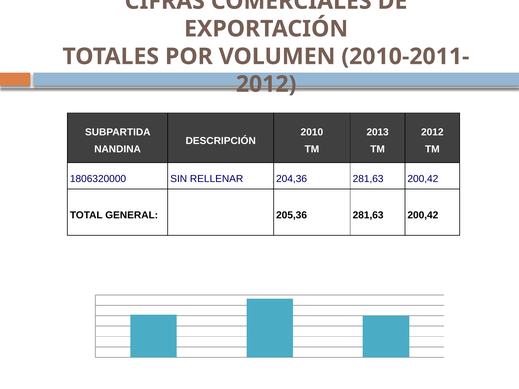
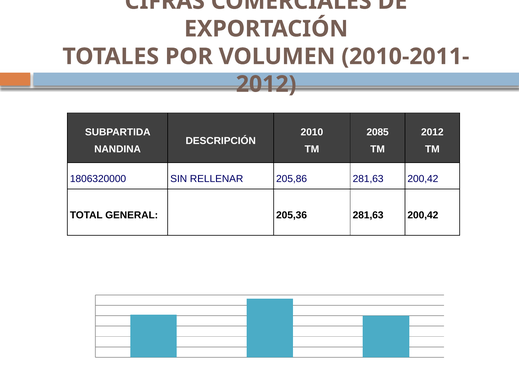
2013: 2013 -> 2085 (378, 132)
204,36: 204,36 -> 205,86 (292, 179)
